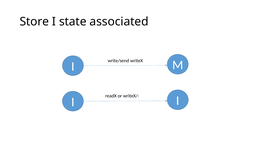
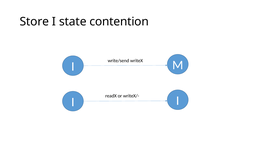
associated: associated -> contention (119, 22)
